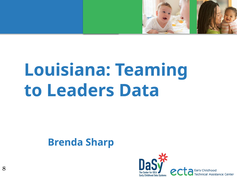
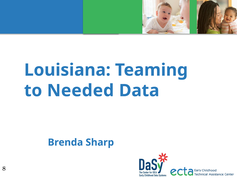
Leaders: Leaders -> Needed (80, 90)
